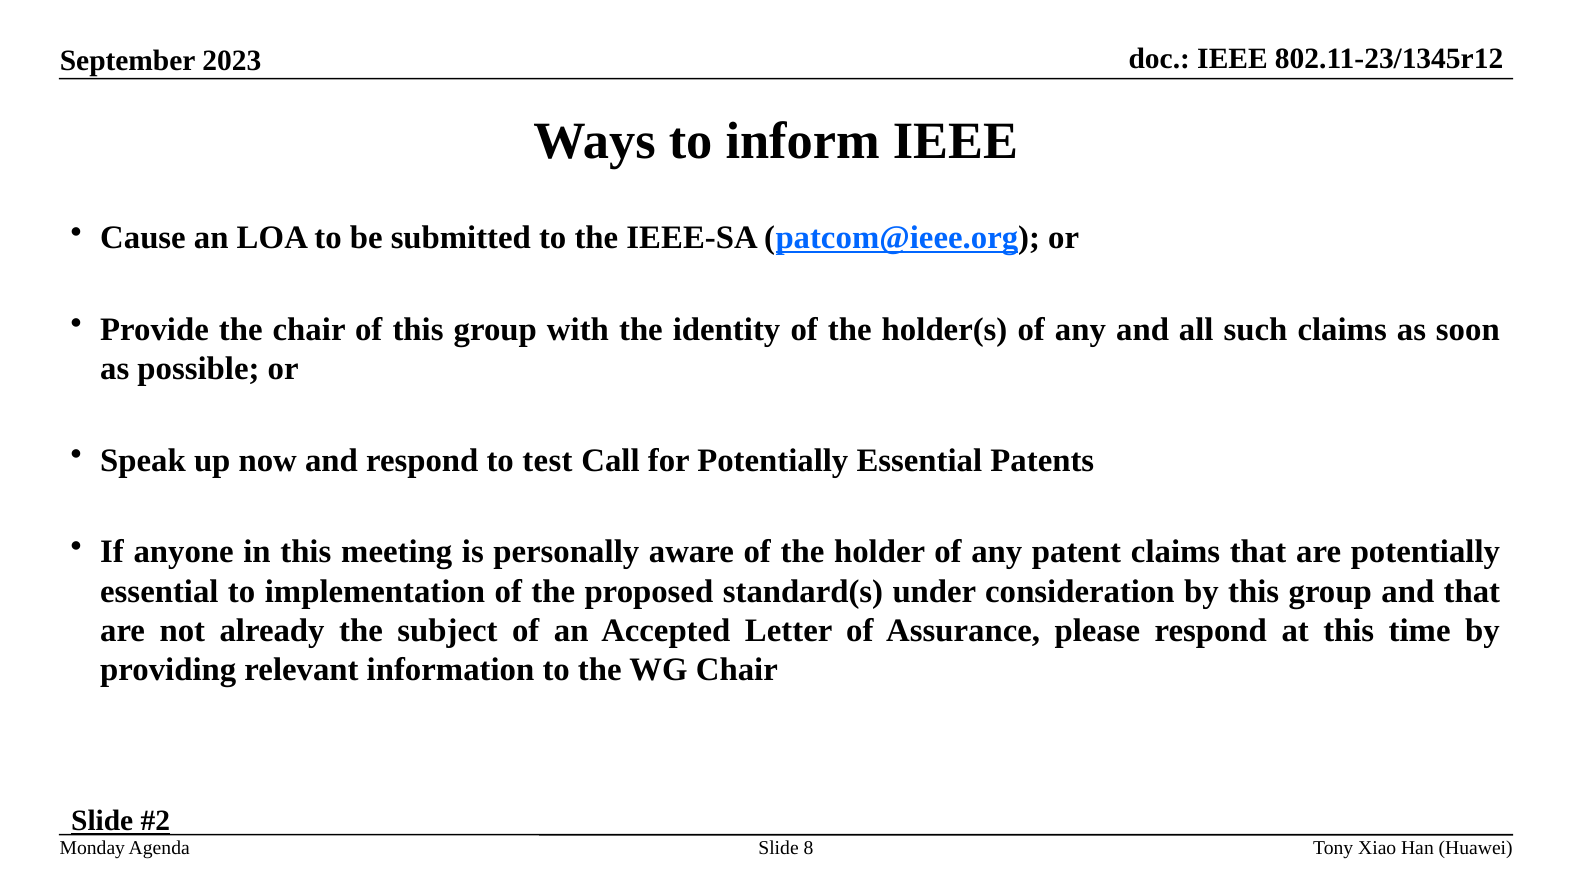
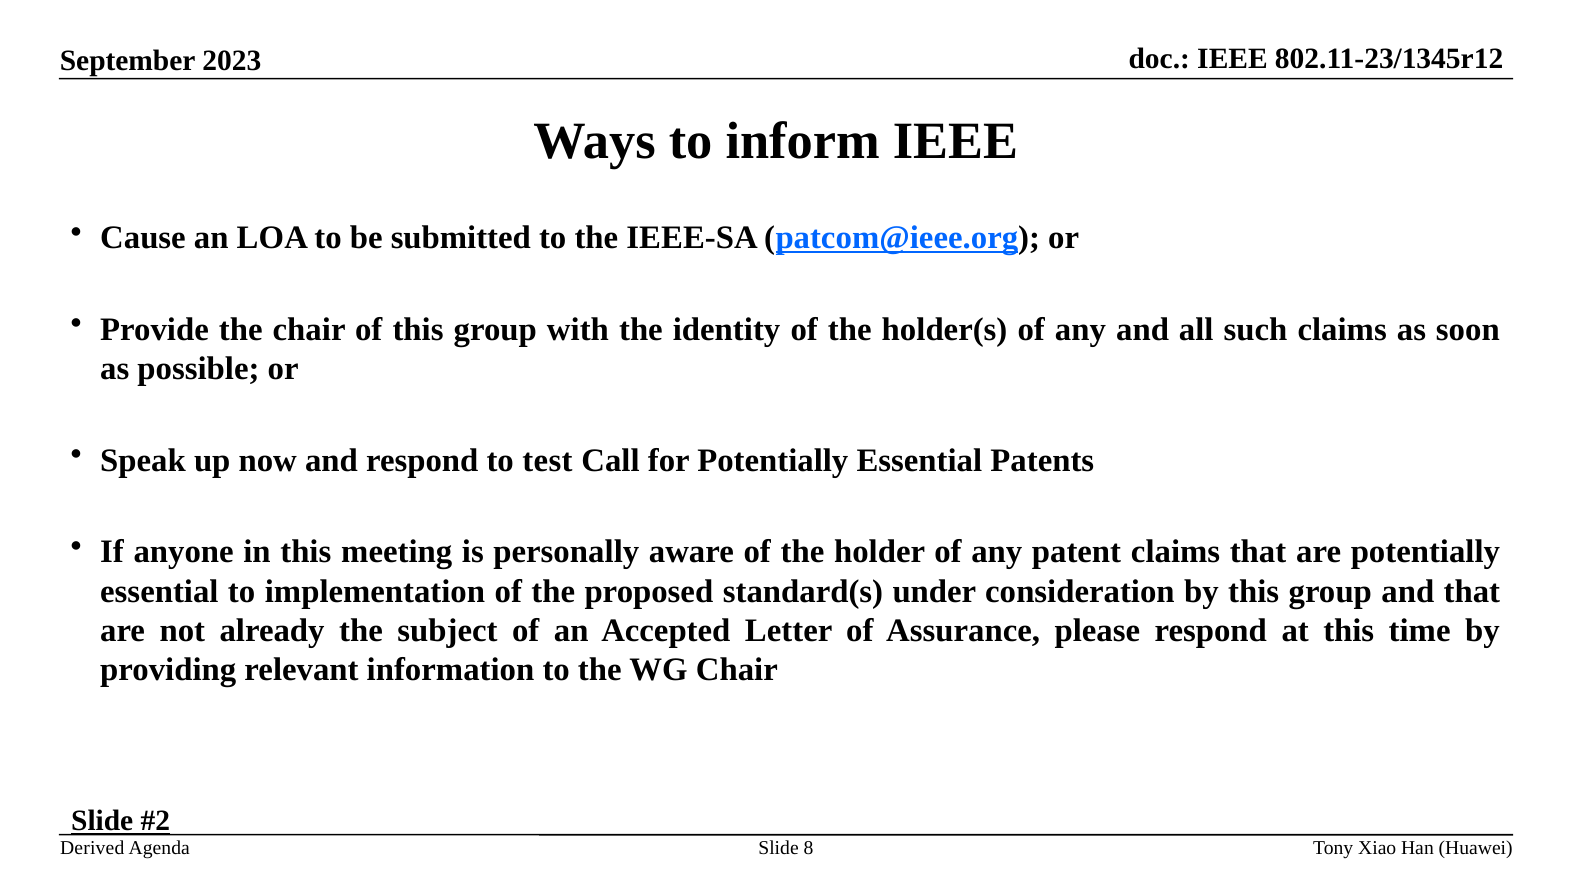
Monday: Monday -> Derived (92, 848)
